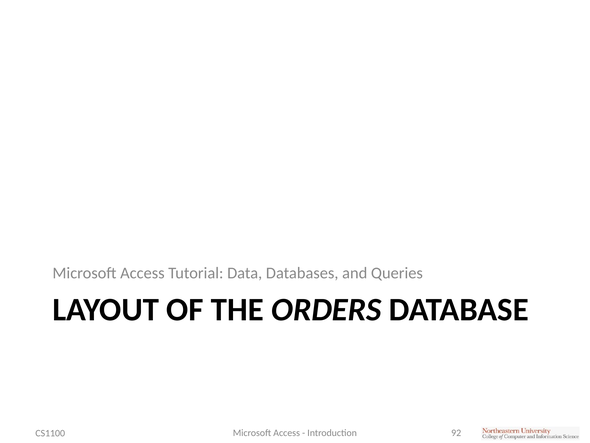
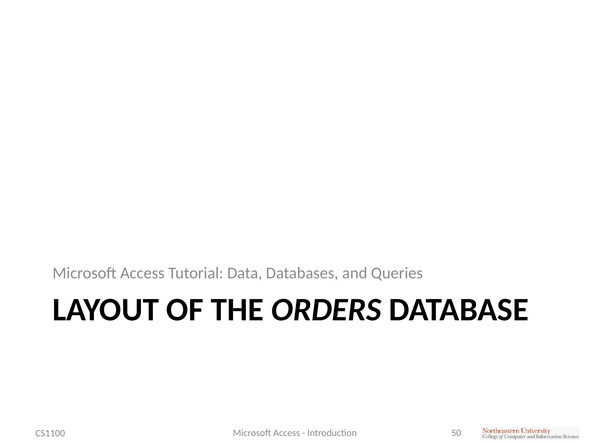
92: 92 -> 50 (456, 433)
